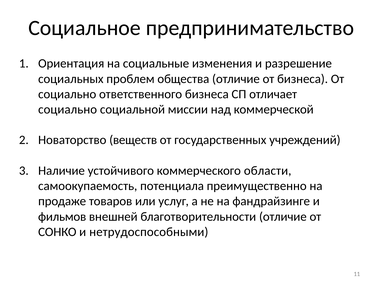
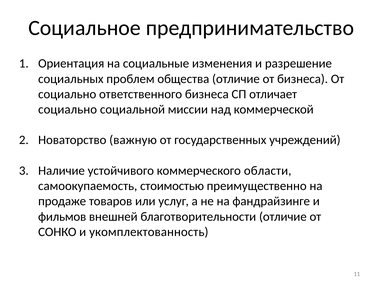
веществ: веществ -> важную (133, 140)
потенциала: потенциала -> стоимостью (172, 186)
нетрудоспособными: нетрудоспособными -> укомплектованность (149, 232)
